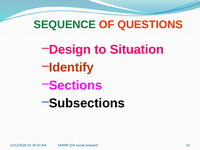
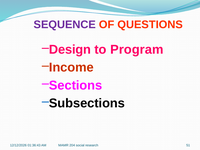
SEQUENCE colour: green -> purple (65, 25)
Situation: Situation -> Program (137, 50)
Identify: Identify -> Income (71, 67)
